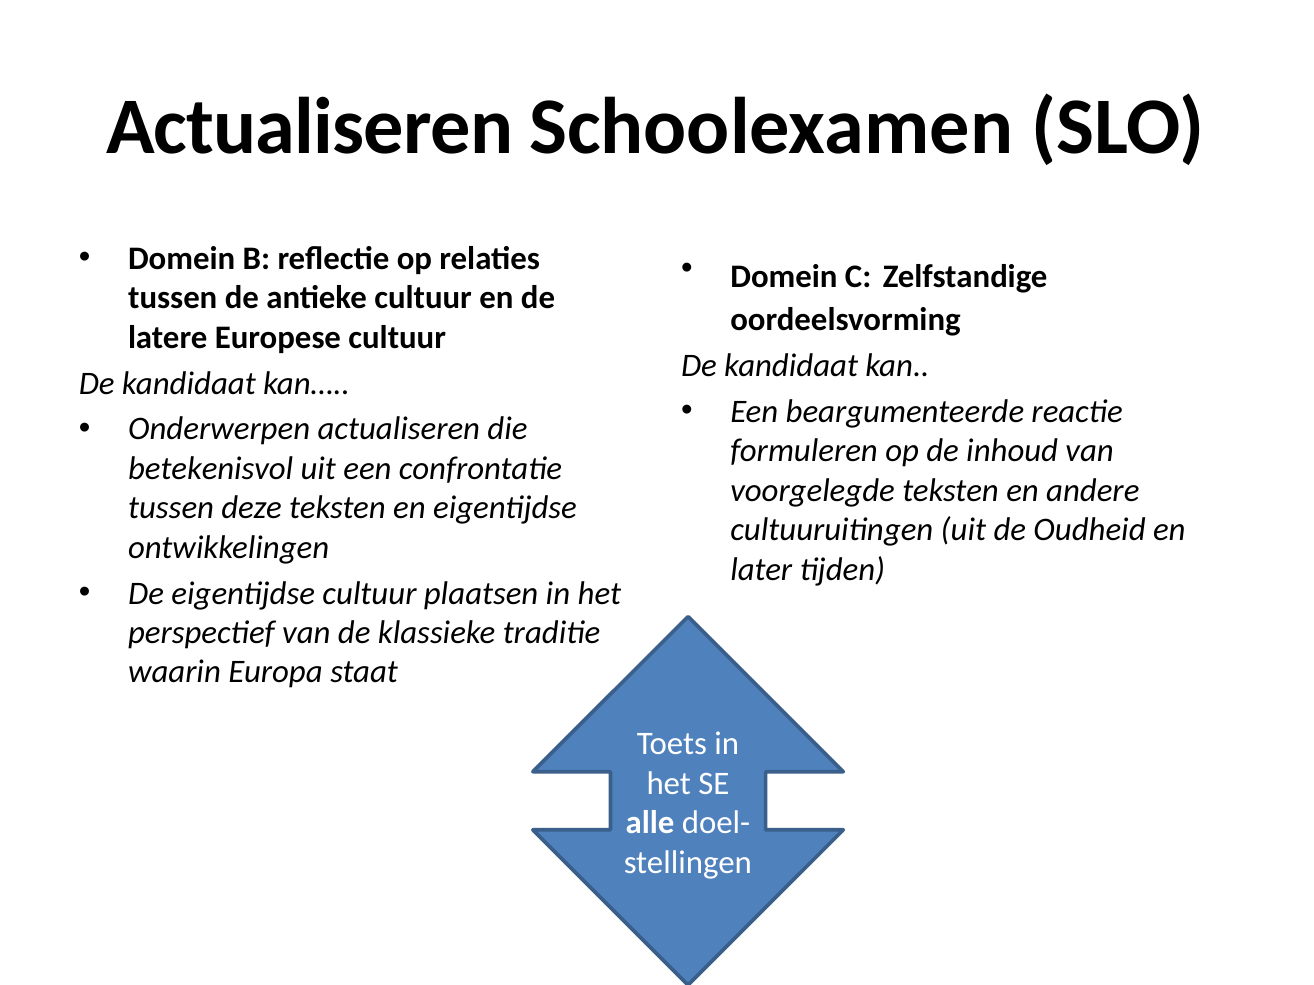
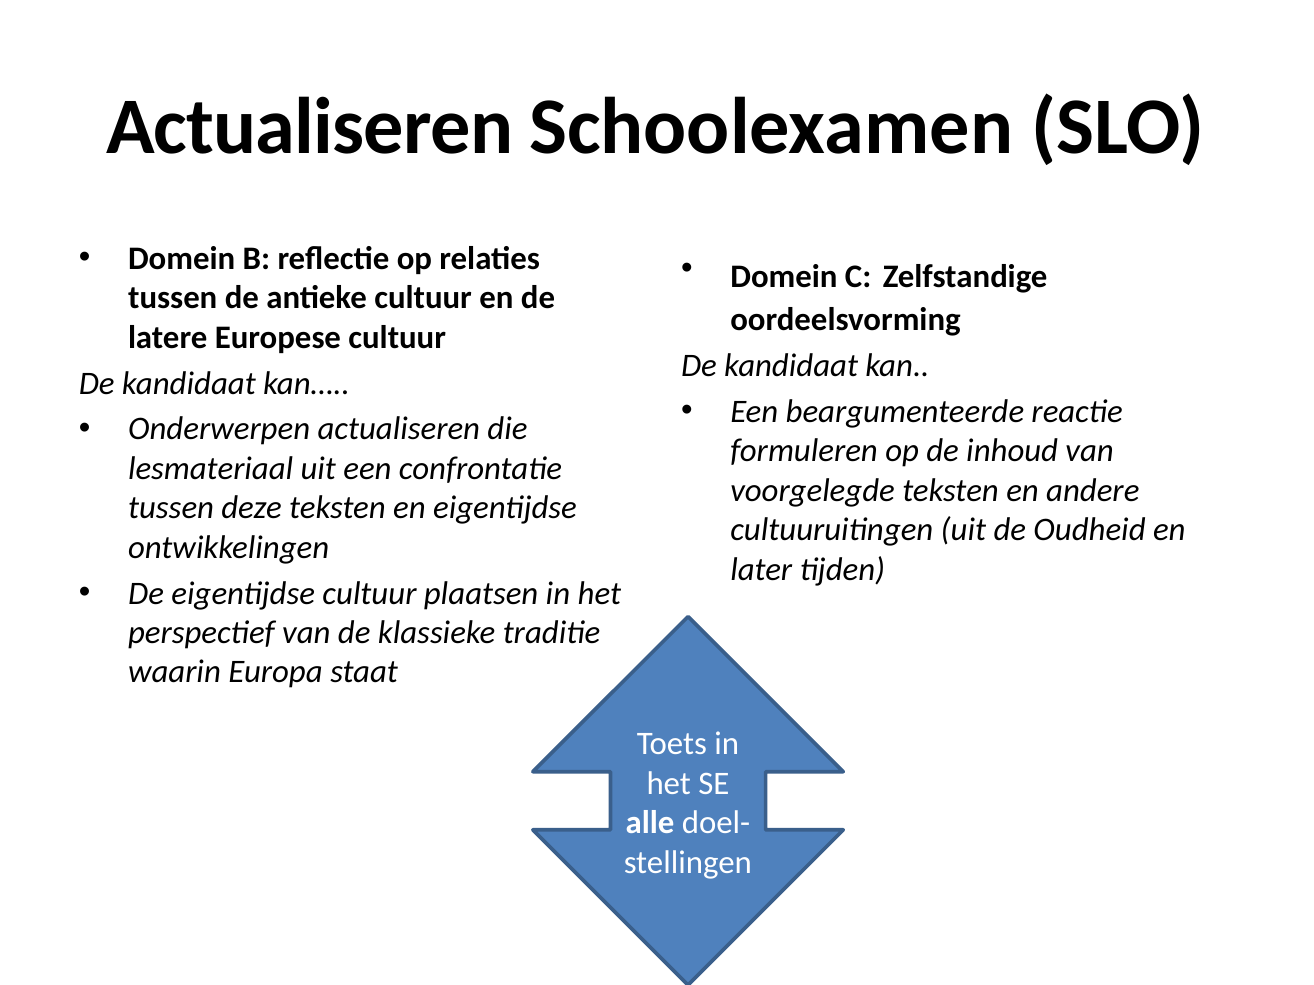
betekenisvol: betekenisvol -> lesmateriaal (211, 469)
